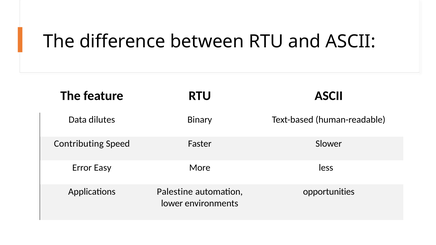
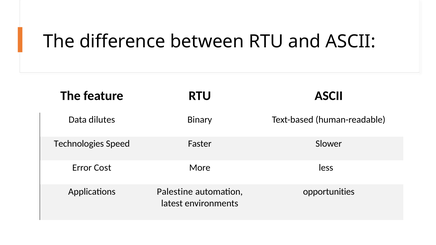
Contributing: Contributing -> Technologies (79, 144)
Easy: Easy -> Cost (103, 168)
lower: lower -> latest (172, 203)
